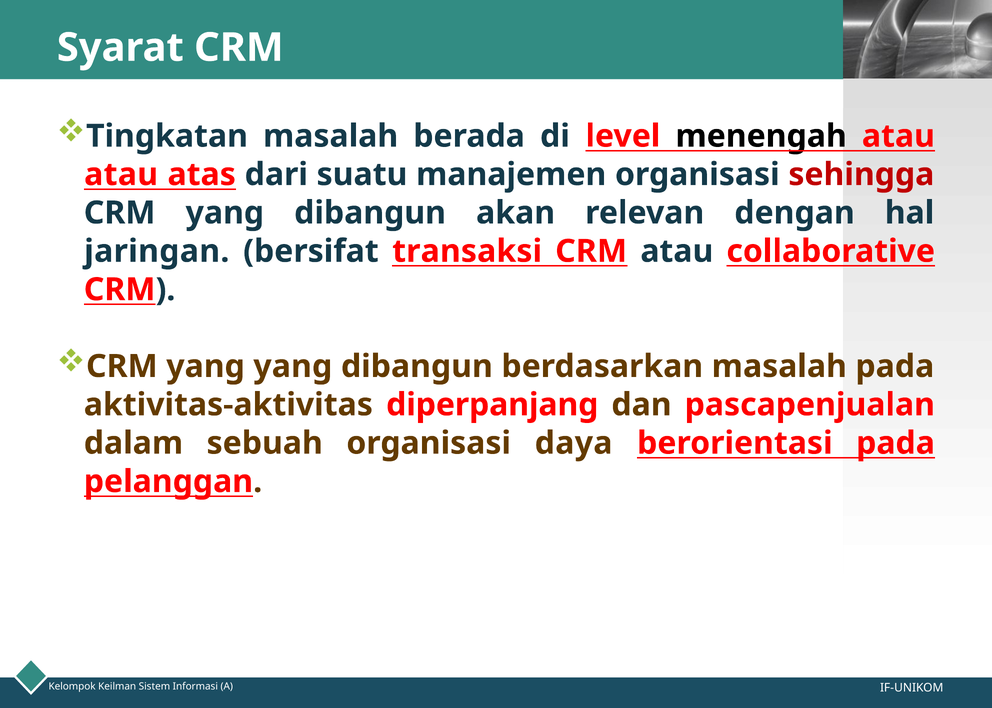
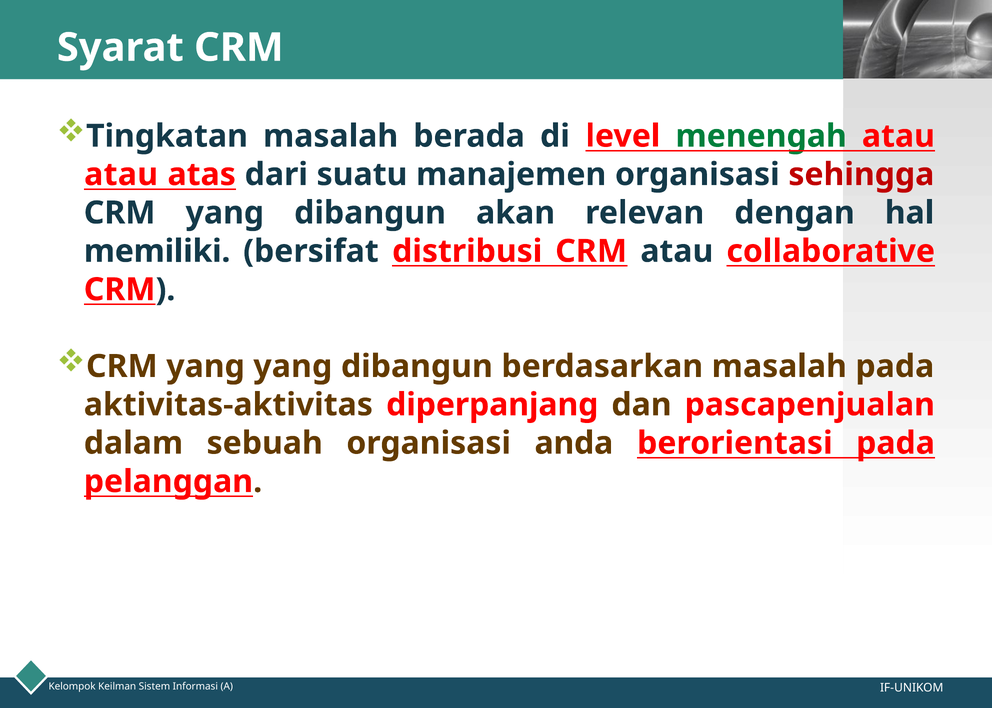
menengah colour: black -> green (761, 136)
jaringan: jaringan -> memiliki (157, 251)
transaksi: transaksi -> distribusi (467, 251)
daya: daya -> anda (574, 443)
